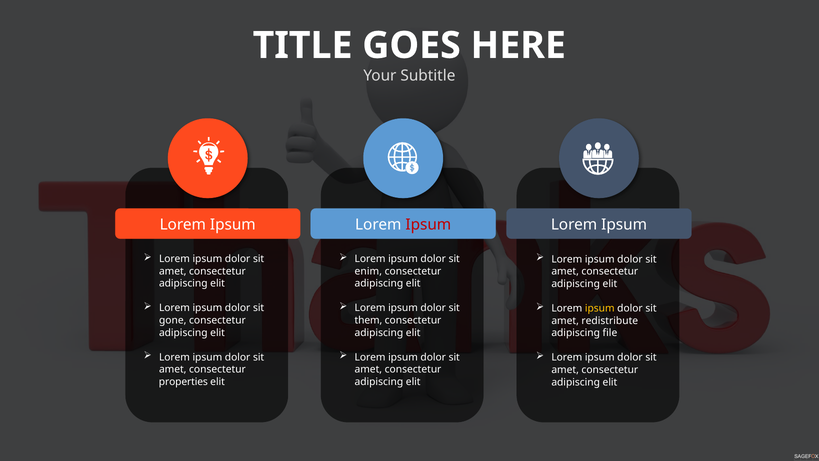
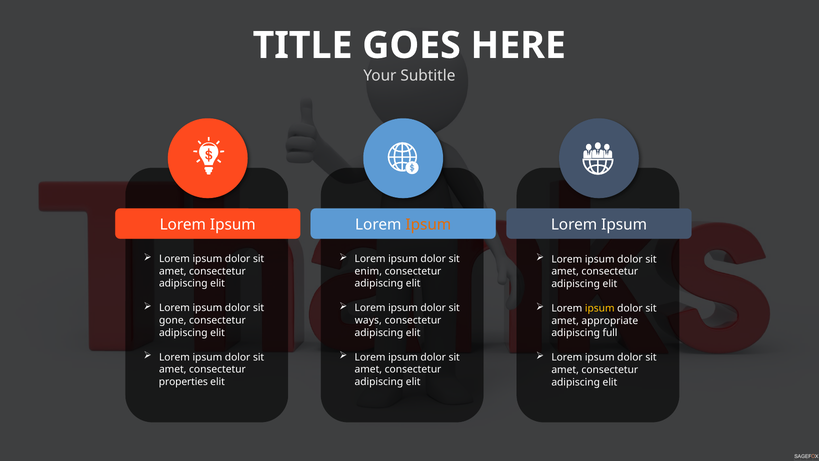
Ipsum colour: red -> orange (428, 224)
them: them -> ways (368, 320)
redistribute: redistribute -> appropriate (610, 320)
file: file -> full (610, 333)
